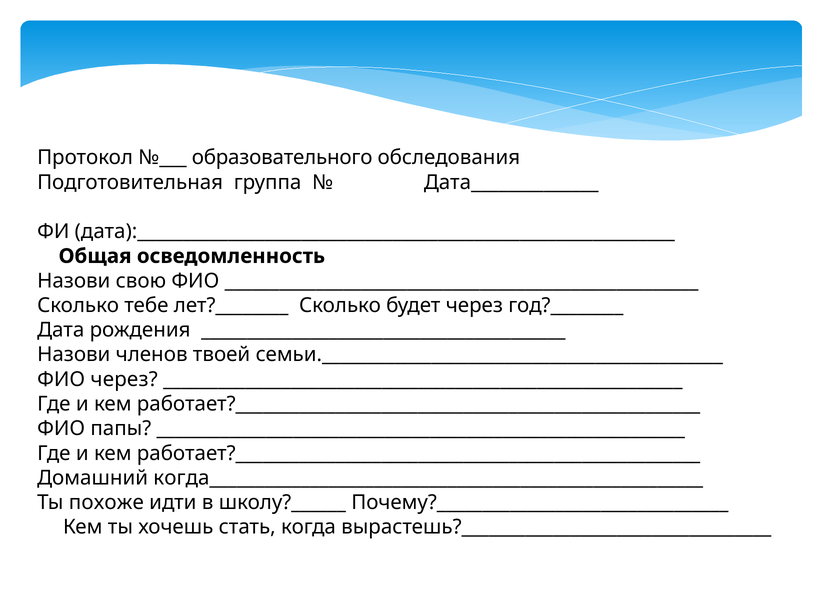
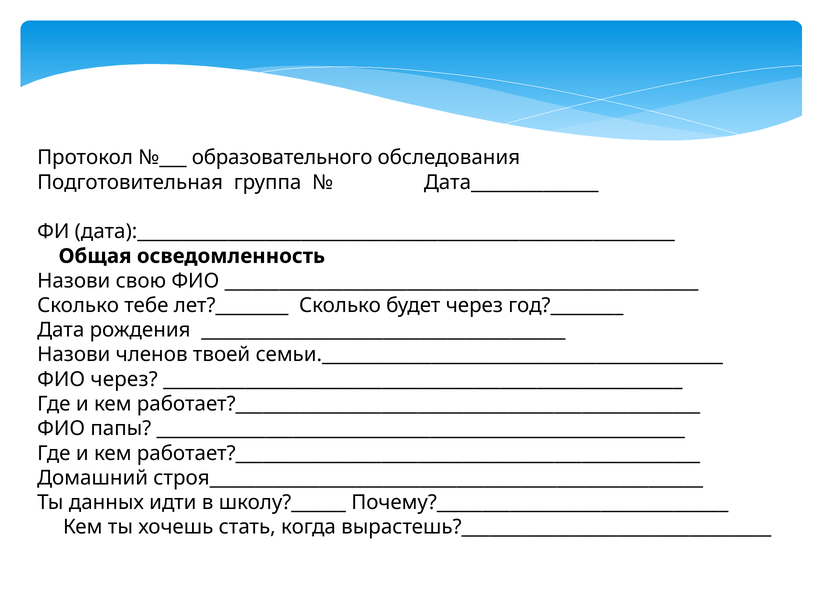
когда______________________________________________________: когда______________________________________________________ -> строя______________________________________________________ (428, 478)
похоже: похоже -> данных (106, 503)
